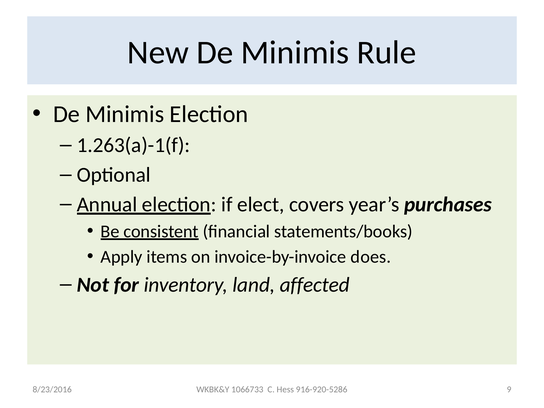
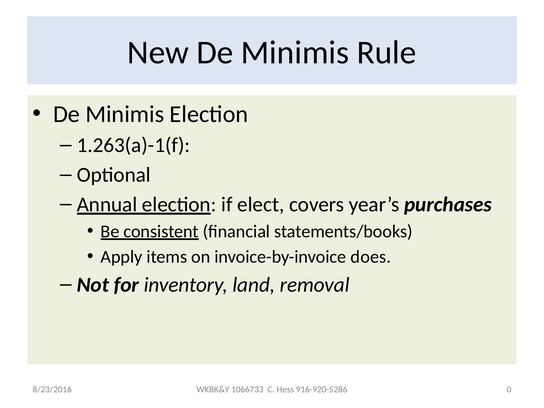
affected: affected -> removal (315, 285)
9: 9 -> 0 (509, 390)
